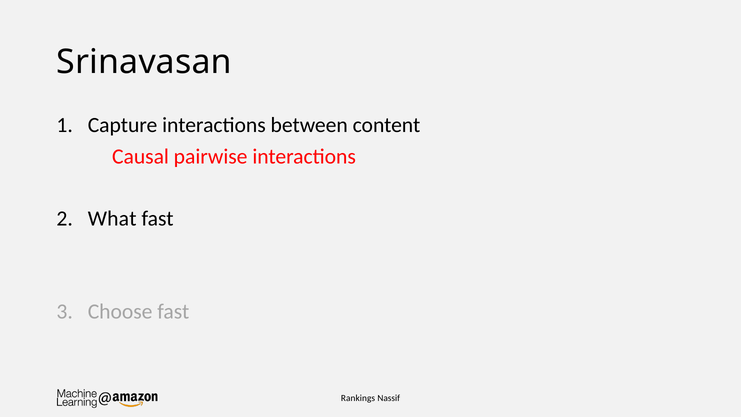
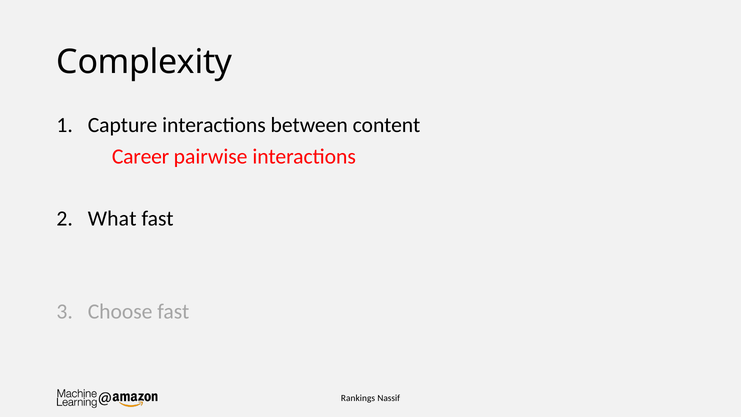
Srinavasan: Srinavasan -> Complexity (144, 62)
Causal: Causal -> Career (141, 156)
